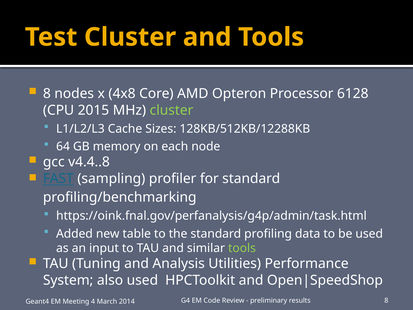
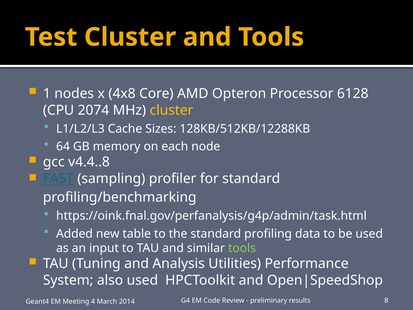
8: 8 -> 1 (47, 94)
2015: 2015 -> 2074 (93, 110)
cluster colour: light green -> yellow (171, 110)
